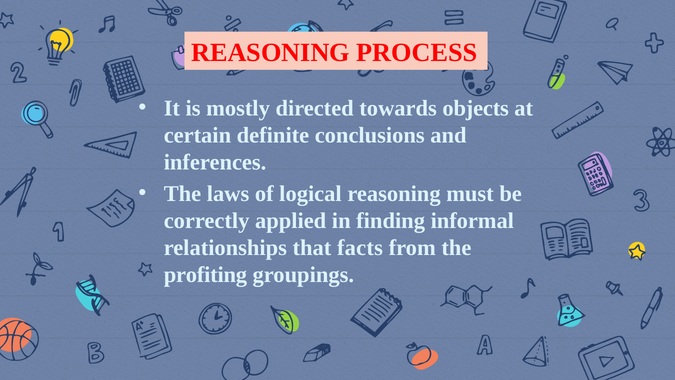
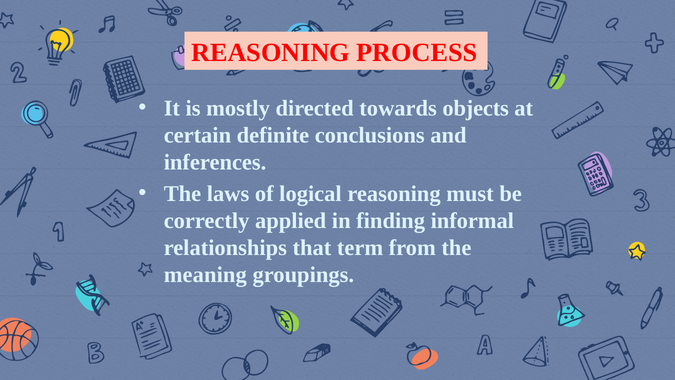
facts: facts -> term (360, 248)
profiting: profiting -> meaning (205, 275)
